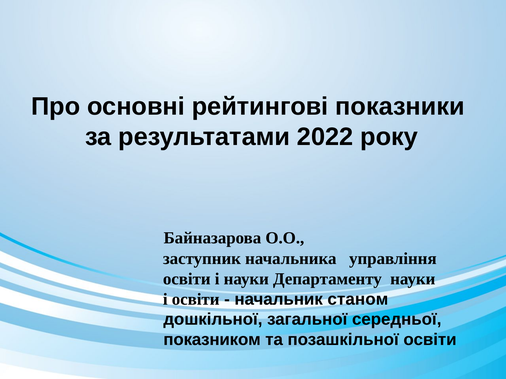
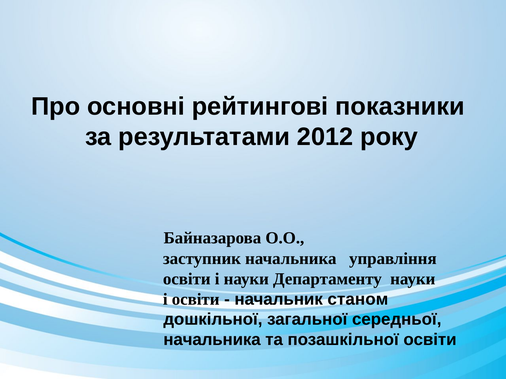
2022: 2022 -> 2012 (325, 137)
показником: показником -> начальника (212, 340)
